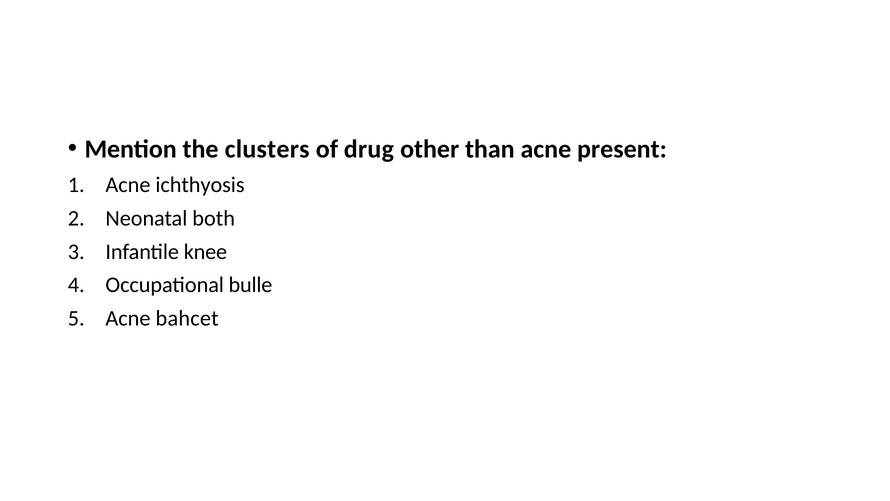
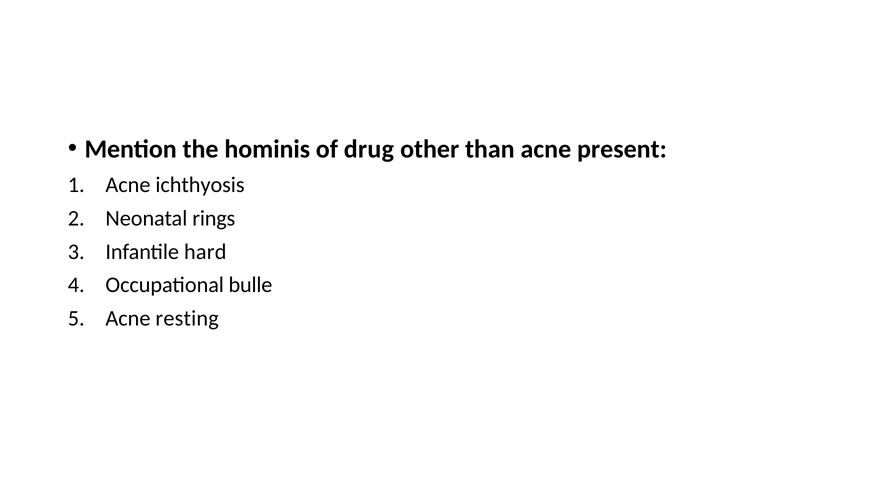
clusters: clusters -> hominis (267, 149)
both: both -> rings (214, 218)
knee: knee -> hard (205, 252)
bahcet: bahcet -> resting (187, 318)
